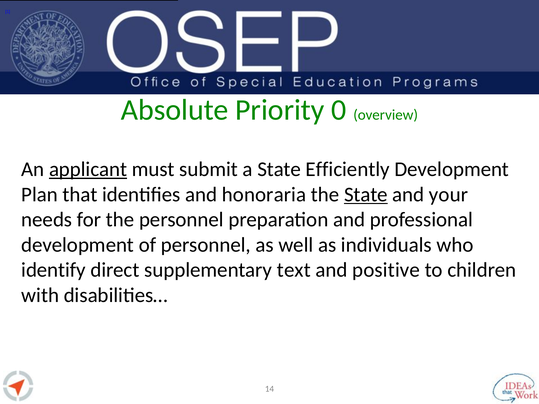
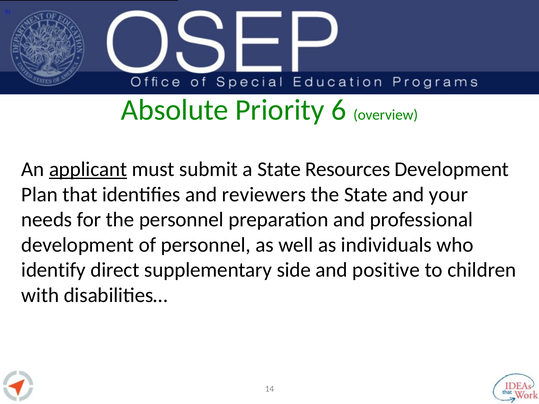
0: 0 -> 6 (339, 110)
Efficiently: Efficiently -> Resources (348, 169)
honoraria: honoraria -> reviewers (264, 195)
State underline: present -> none (366, 195)
text: text -> side (294, 270)
